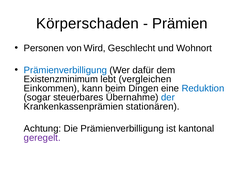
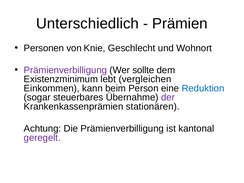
Körperschaden: Körperschaden -> Unterschiedlich (87, 24)
Wird: Wird -> Knie (95, 48)
Prämienverbilligung colour: blue -> purple (65, 70)
dafür: dafür -> sollte (143, 70)
Dingen: Dingen -> Person (143, 88)
der colour: blue -> purple (168, 97)
